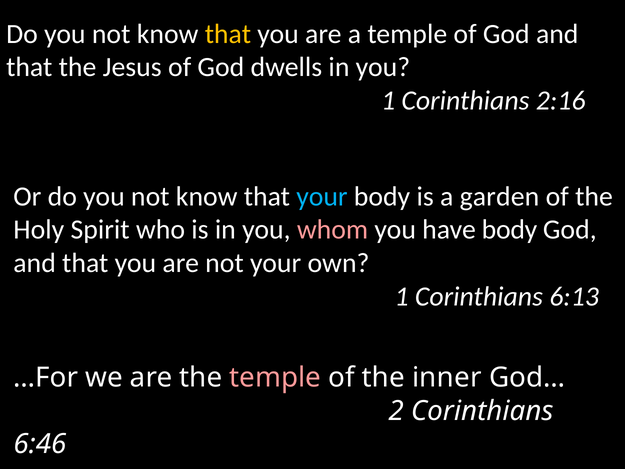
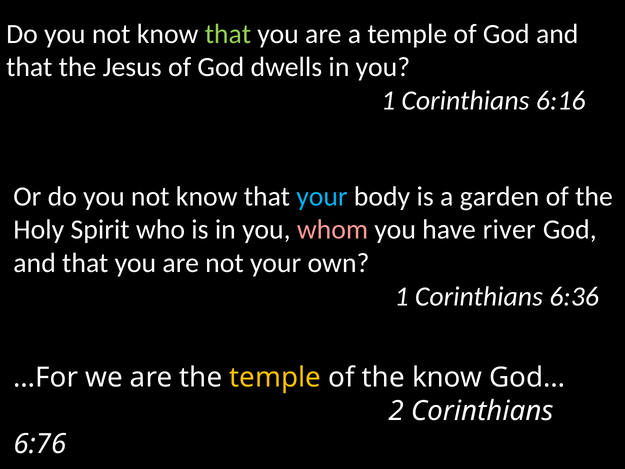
that colour: yellow -> light green (228, 34)
2:16: 2:16 -> 6:16 (561, 101)
have body: body -> river (509, 230)
6:13: 6:13 -> 6:36 (574, 296)
temple colour: pink -> yellow (275, 377)
the inner: inner -> know (447, 377)
6:46: 6:46 -> 6:76 (40, 444)
